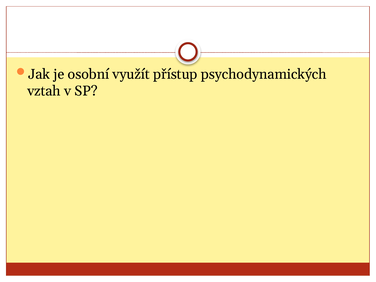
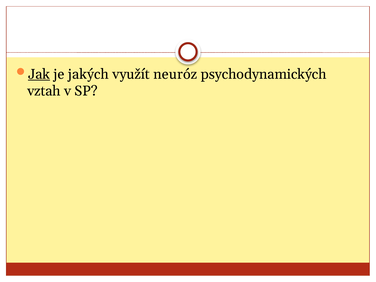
Jak underline: none -> present (39, 74)
osobní: osobní -> jakých (88, 74)
přístup: přístup -> neuróz (175, 74)
